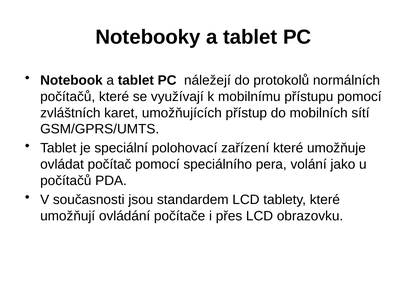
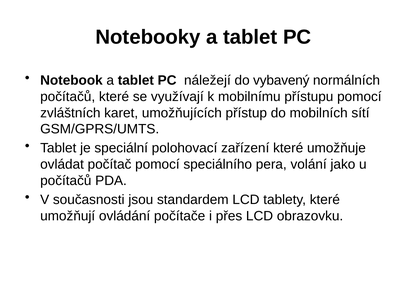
protokolů: protokolů -> vybavený (281, 80)
